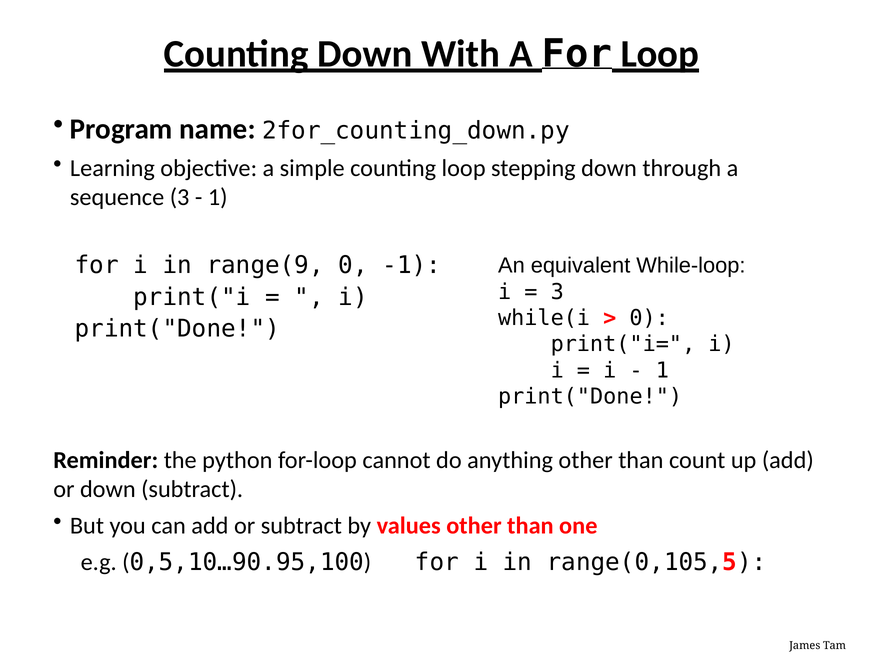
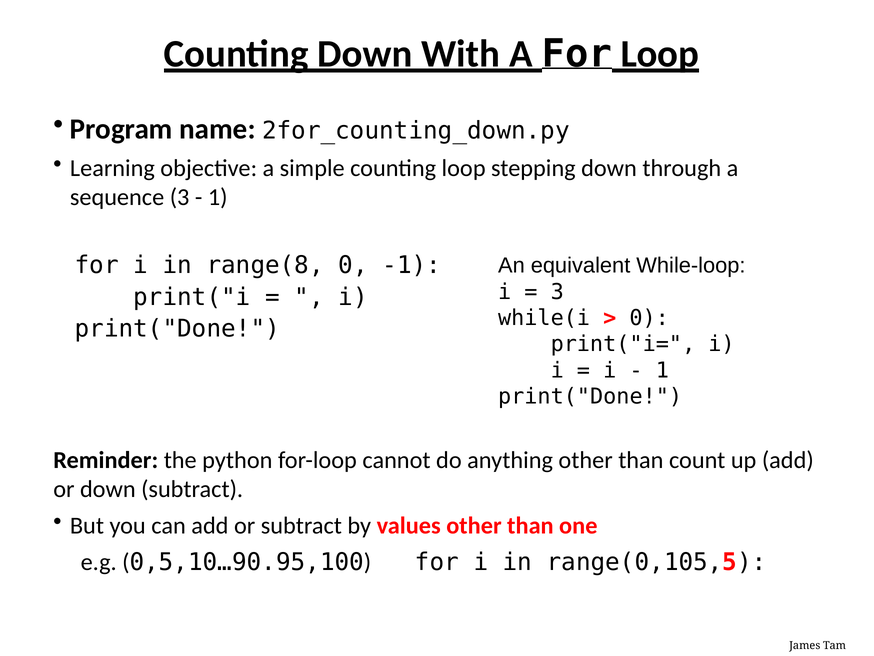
range(9: range(9 -> range(8 (265, 265)
